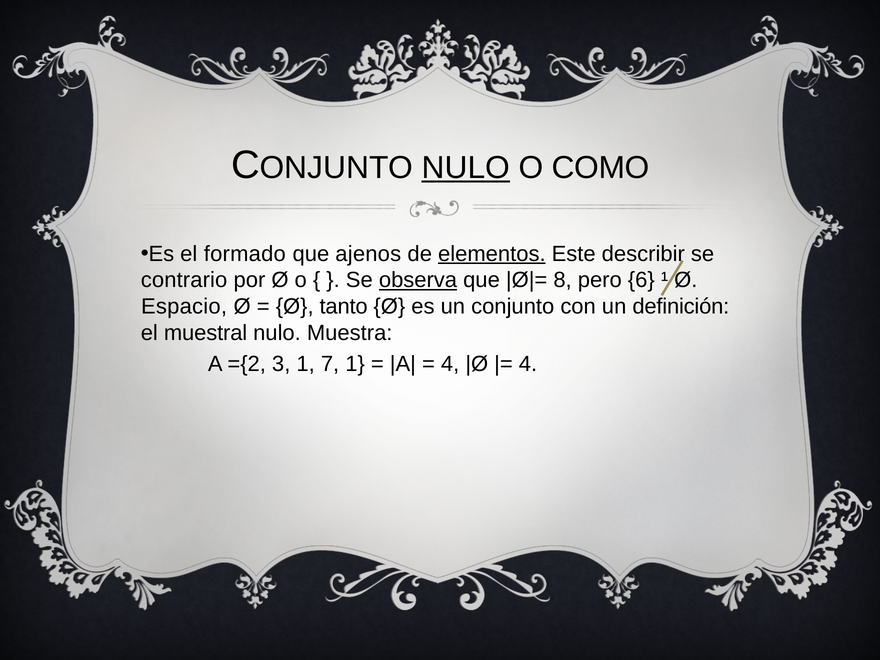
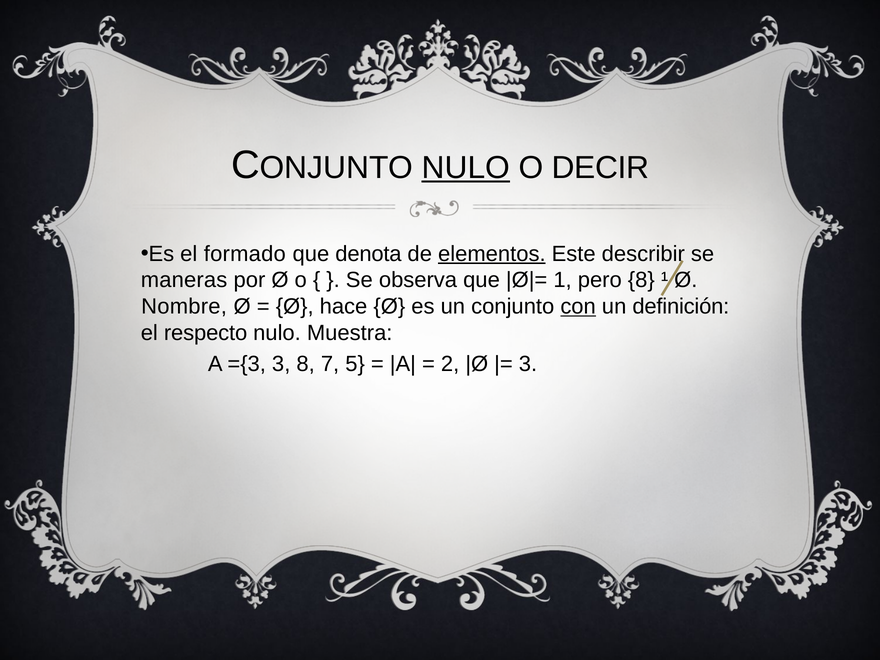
COMO: COMO -> DECIR (601, 168)
ajenos: ajenos -> denota (368, 254)
contrario: contrario -> maneras (184, 280)
observa underline: present -> none (418, 280)
8: 8 -> 1 (563, 280)
pero 6: 6 -> 8 (641, 280)
Espacio: Espacio -> Nombre (184, 307)
tanto: tanto -> hace (344, 307)
con underline: none -> present (578, 307)
muestral: muestral -> respecto (206, 333)
={2: ={2 -> ={3 (247, 364)
3 1: 1 -> 8 (306, 364)
7 1: 1 -> 5 (355, 364)
4: 4 -> 2 (450, 364)
4: 4 -> 3 (528, 364)
